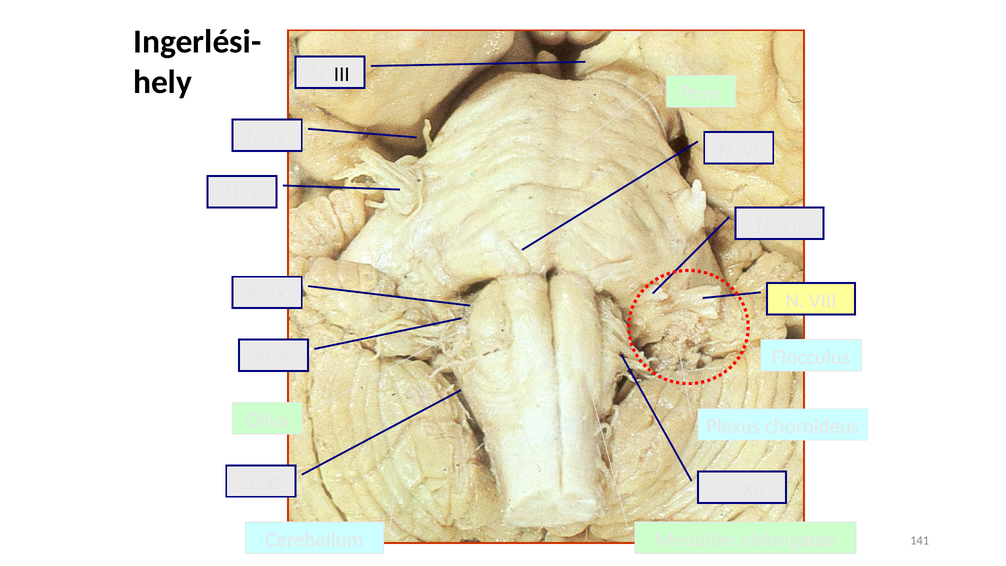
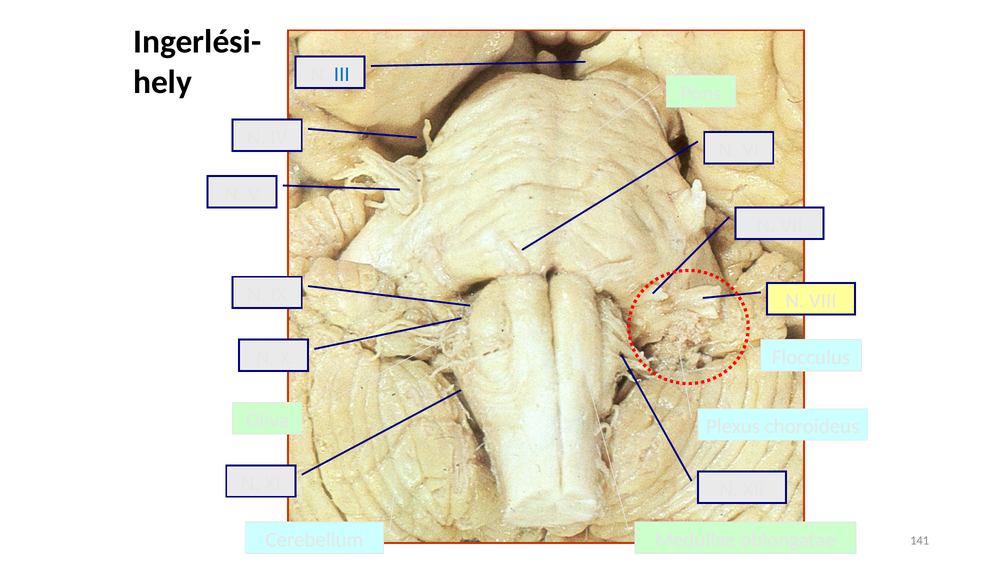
III colour: black -> blue (342, 74)
